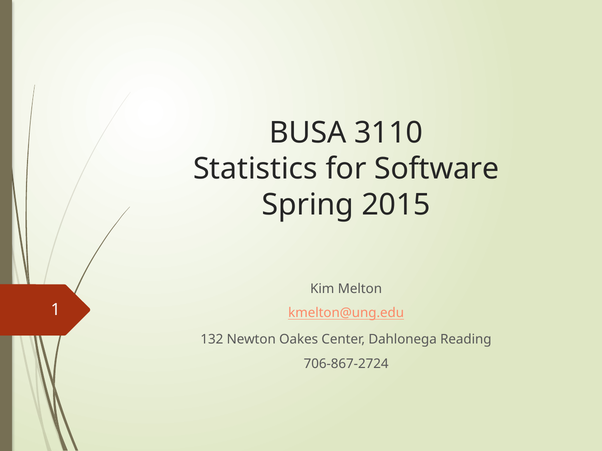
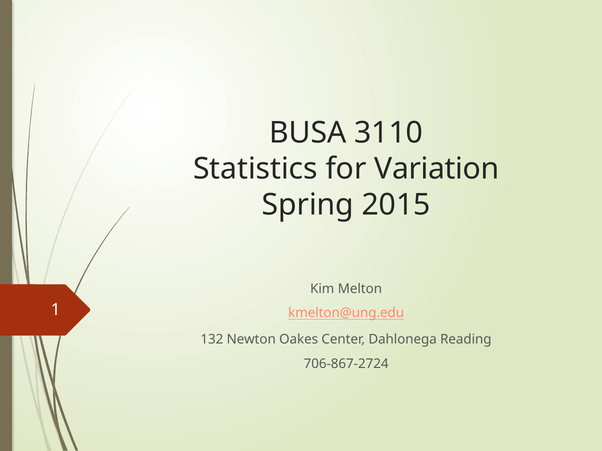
Software: Software -> Variation (437, 169)
